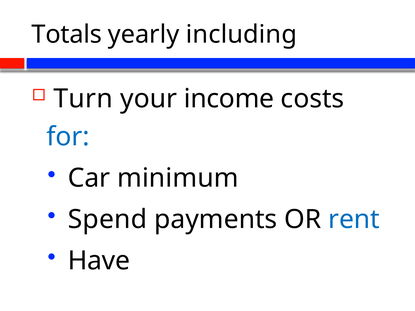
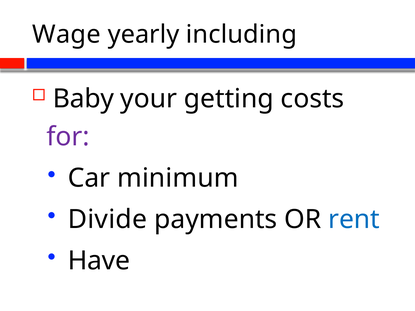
Totals: Totals -> Wage (66, 35)
Turn: Turn -> Baby (83, 99)
income: income -> getting (229, 99)
for colour: blue -> purple (68, 137)
Spend: Spend -> Divide (107, 220)
